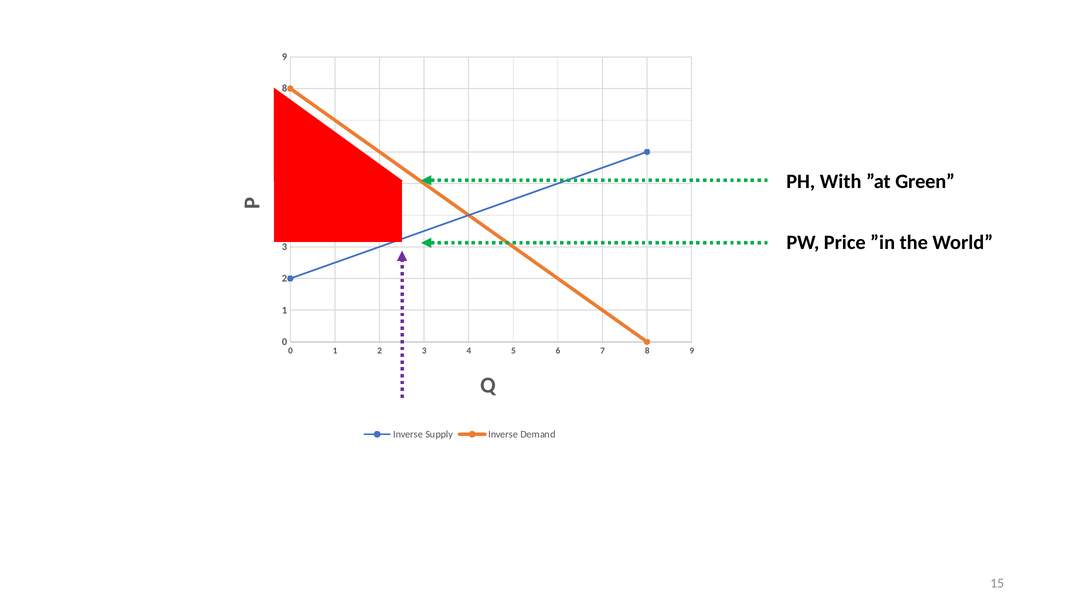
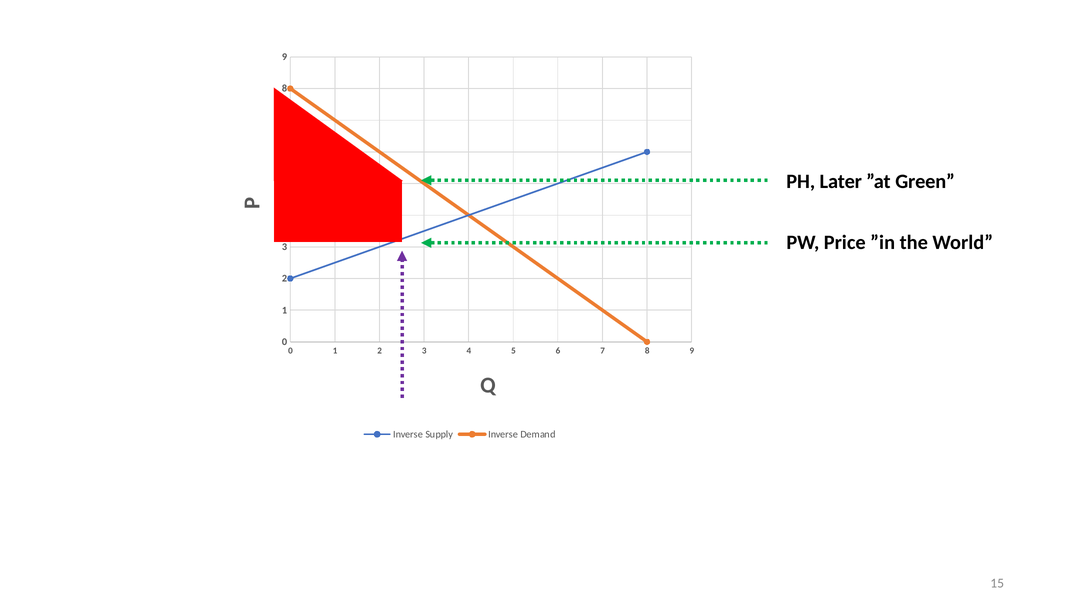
With: With -> Later (841, 182)
